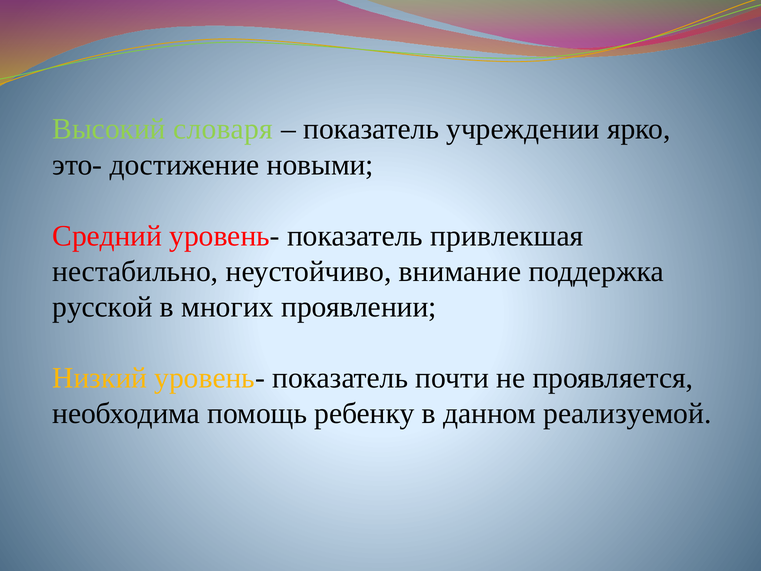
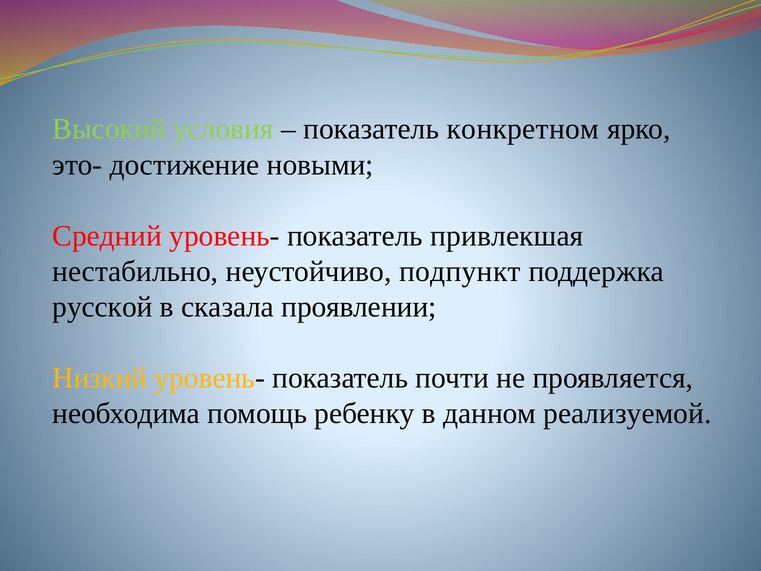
словаря: словаря -> условия (223, 129)
учреждении: учреждении -> конкретном (523, 129)
внимание: внимание -> подпункт (460, 271)
многих: многих -> сказала (228, 307)
